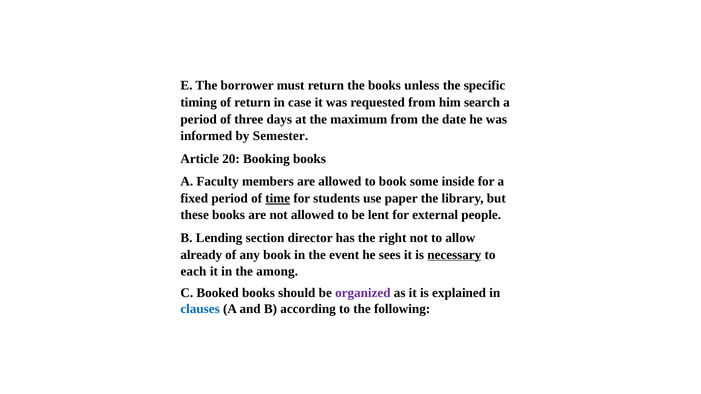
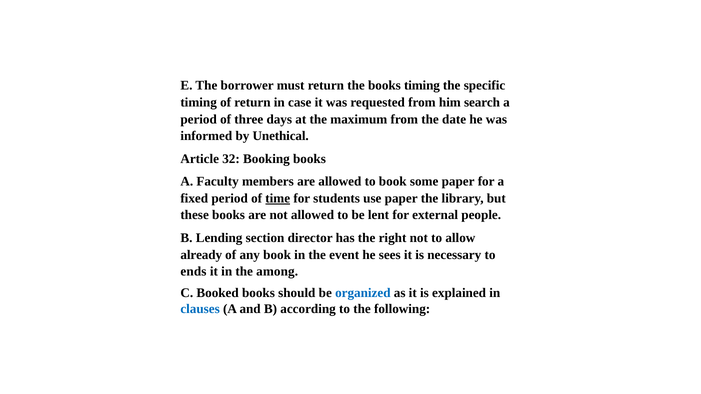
books unless: unless -> timing (422, 86)
Semester: Semester -> Unethical (281, 136)
20: 20 -> 32 (231, 159)
some inside: inside -> paper (458, 182)
necessary underline: present -> none (454, 255)
each: each -> ends (193, 272)
organized colour: purple -> blue (363, 293)
